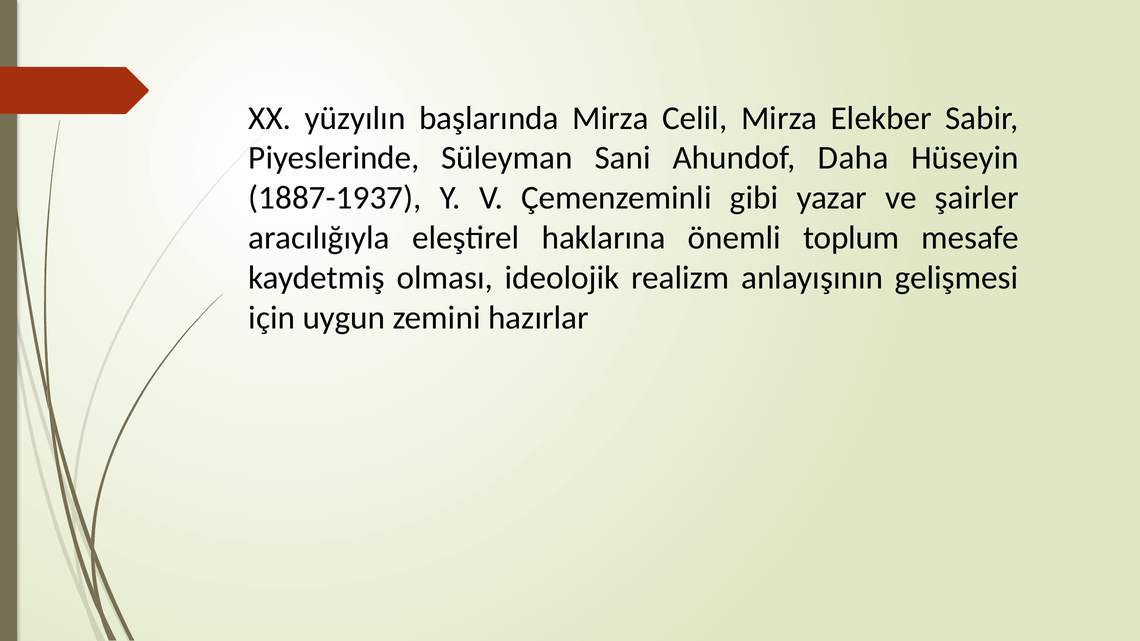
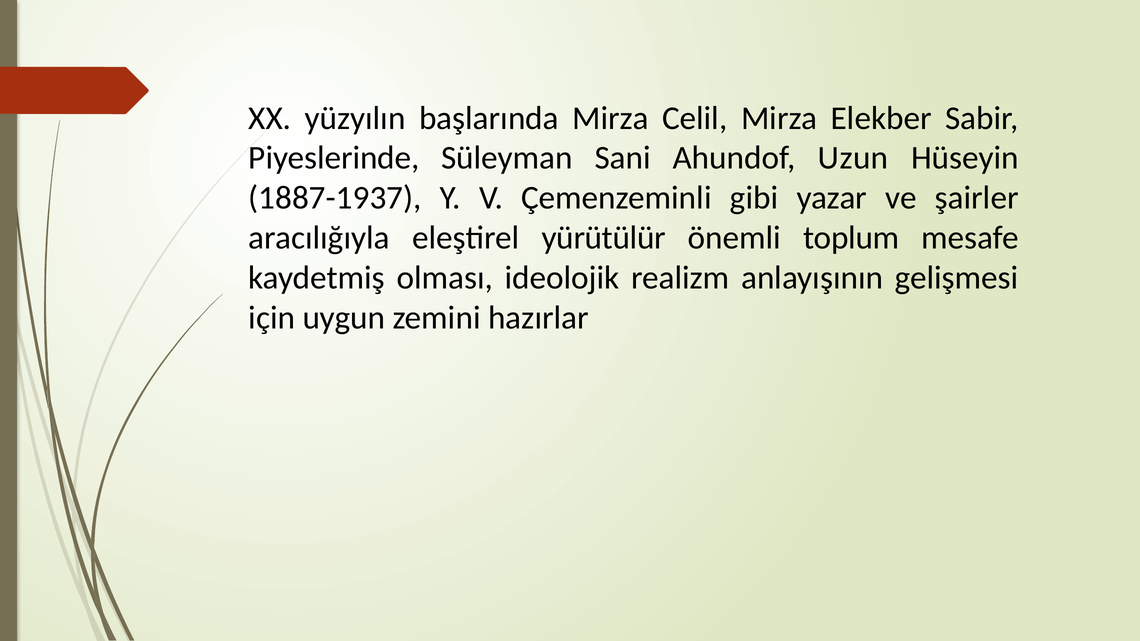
Daha: Daha -> Uzun (853, 158)
haklarına: haklarına -> yürütülür (604, 238)
